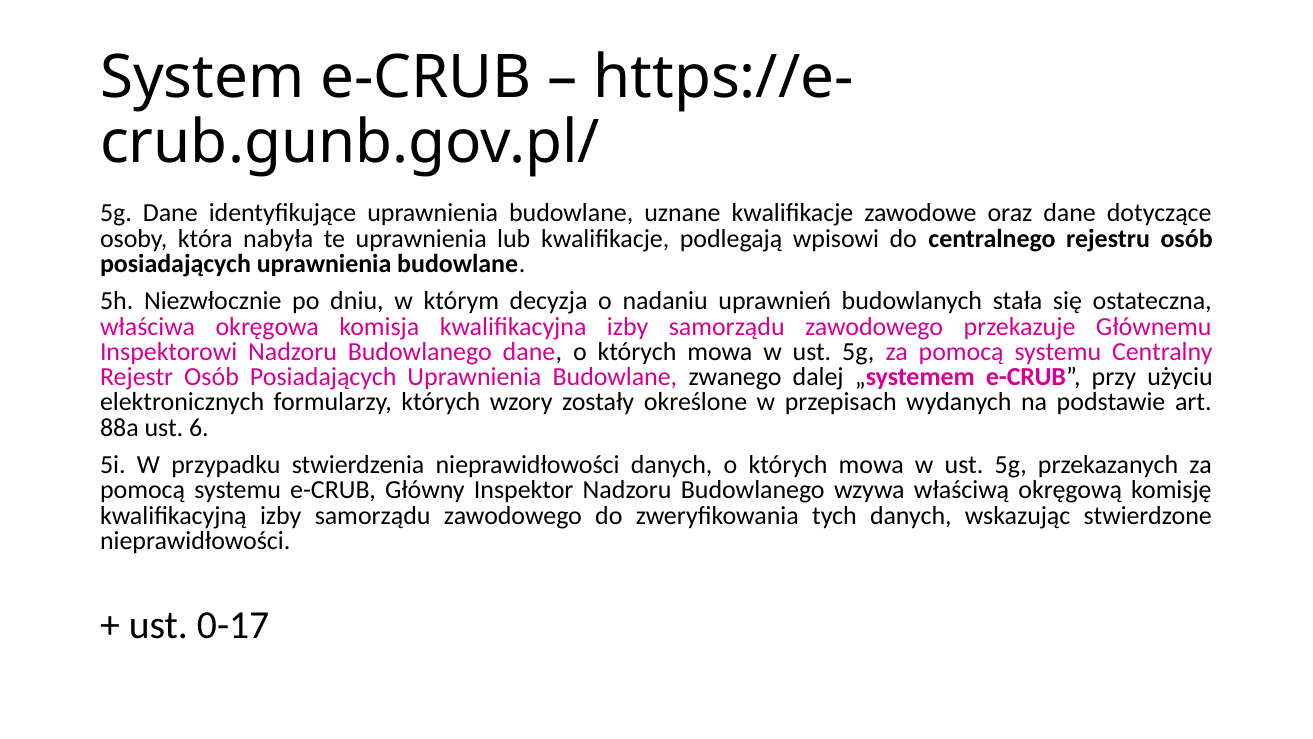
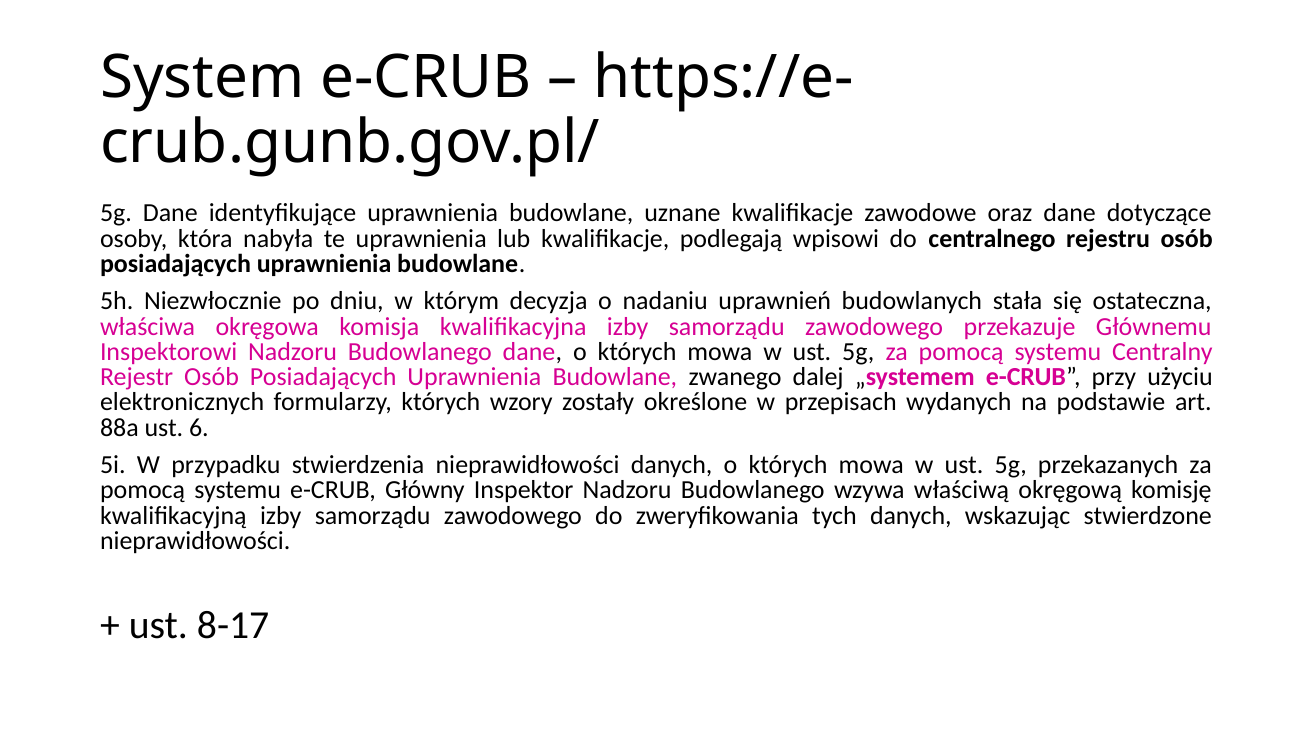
0-17: 0-17 -> 8-17 (233, 625)
